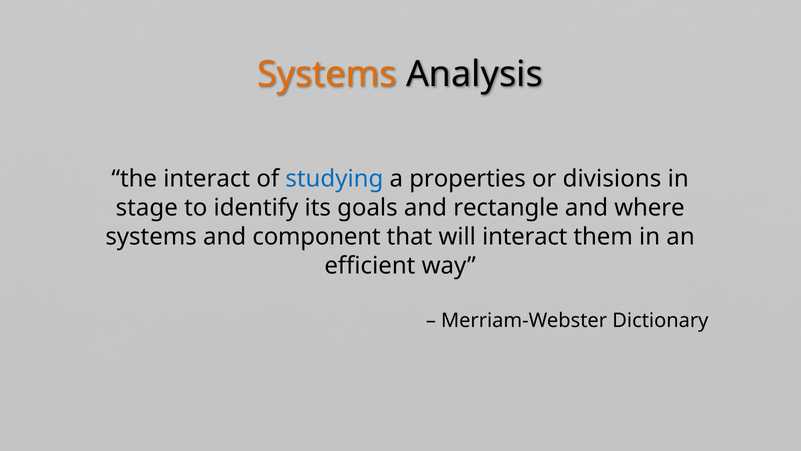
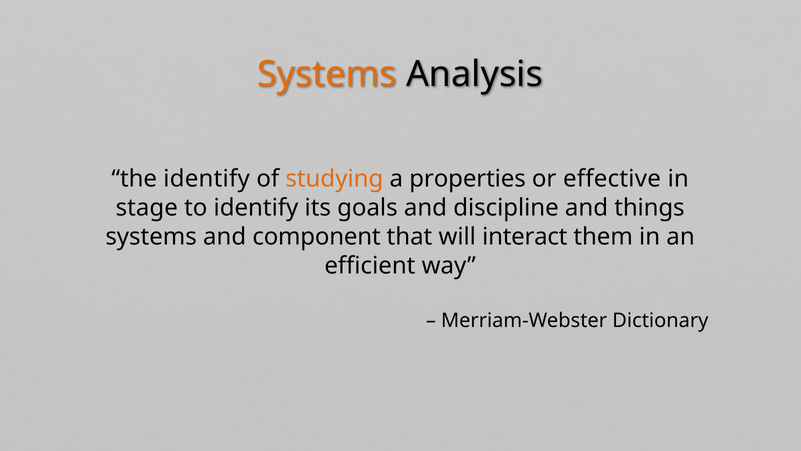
the interact: interact -> identify (207, 179)
studying colour: blue -> orange (334, 179)
divisions: divisions -> effective (612, 179)
rectangle: rectangle -> discipline (506, 208)
where: where -> things (649, 208)
